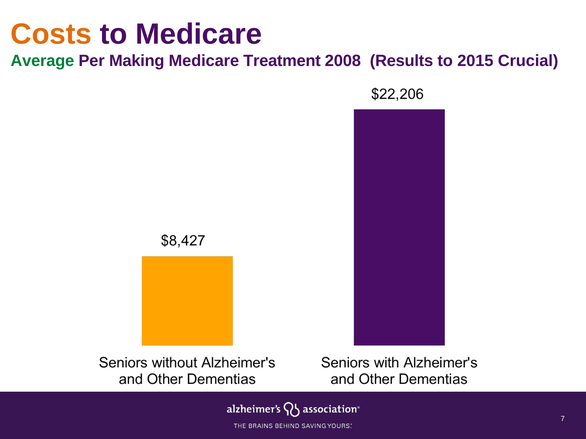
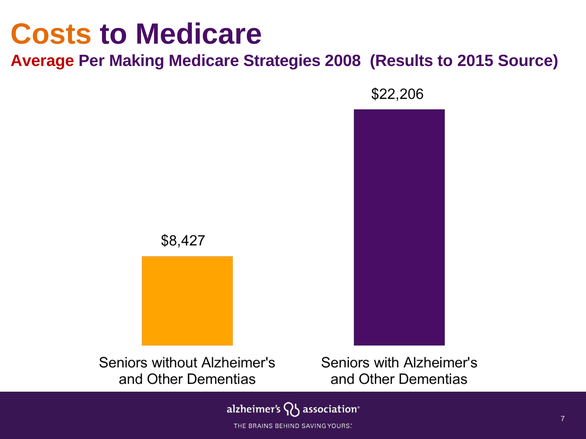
Average colour: green -> red (42, 61)
Treatment: Treatment -> Strategies (282, 61)
Crucial: Crucial -> Source (528, 61)
